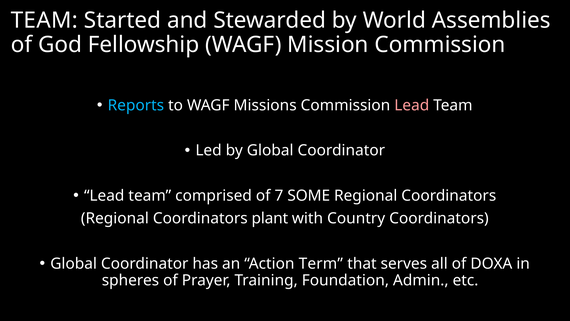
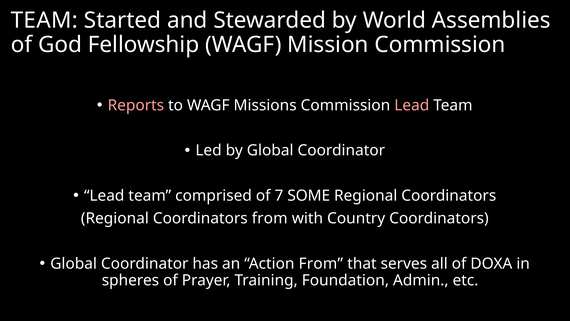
Reports colour: light blue -> pink (136, 105)
Coordinators plant: plant -> from (270, 218)
Action Term: Term -> From (321, 263)
